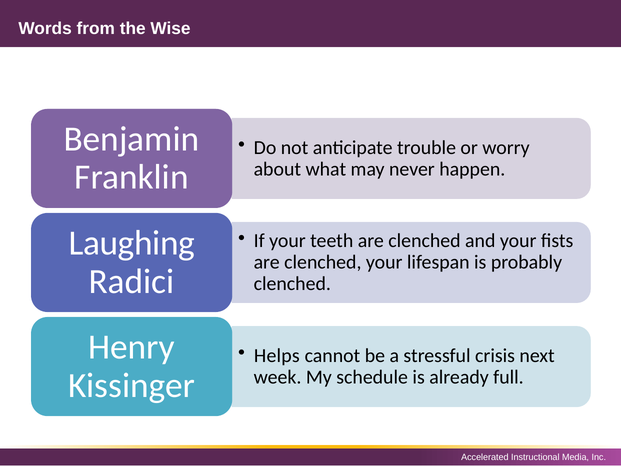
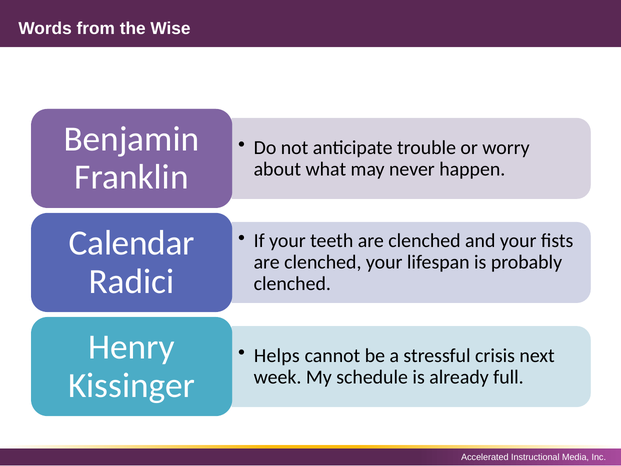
Laughing: Laughing -> Calendar (132, 243)
